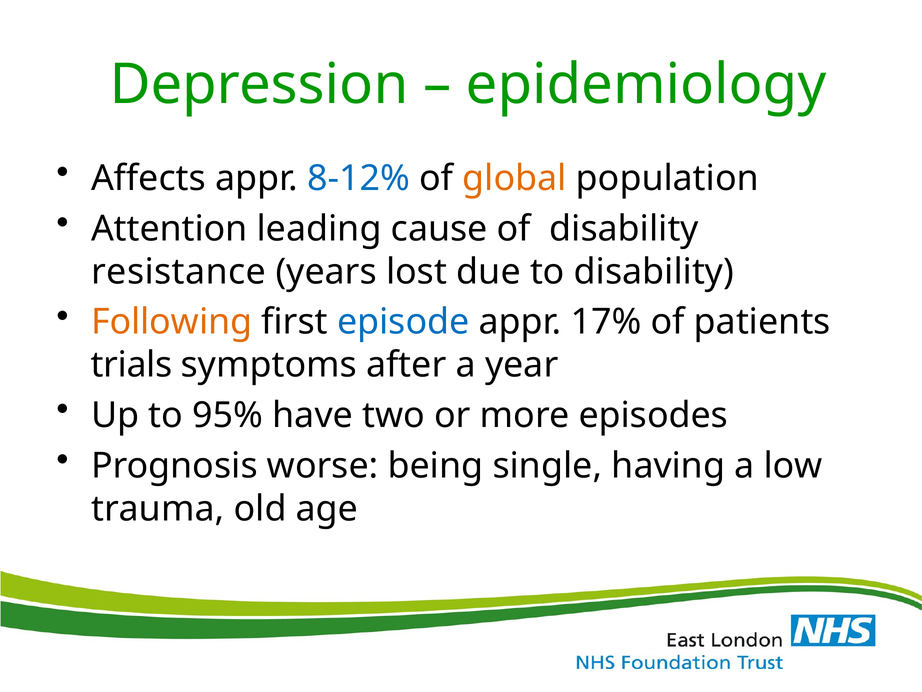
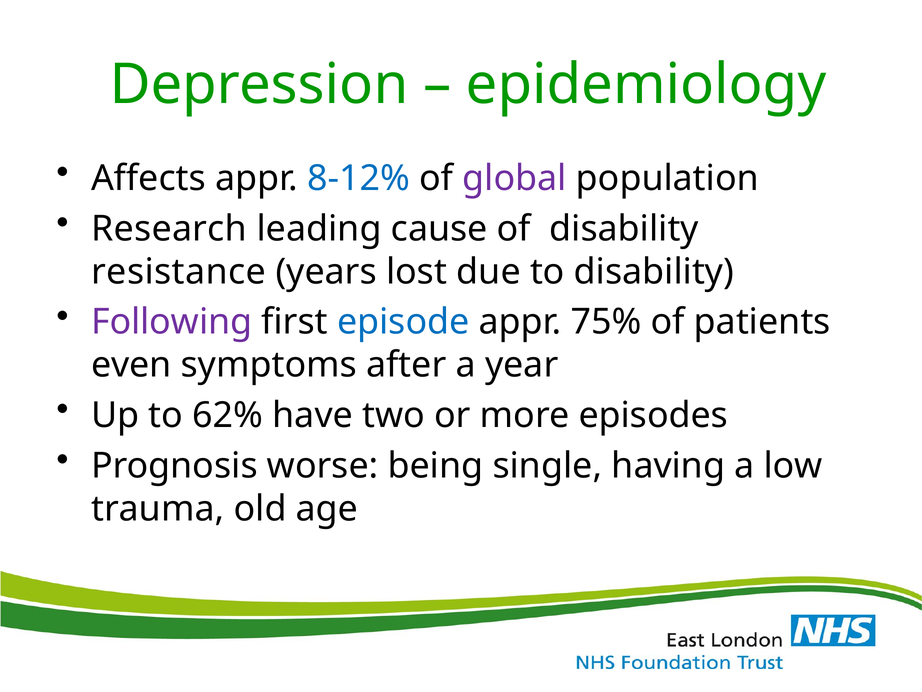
global colour: orange -> purple (515, 178)
Attention: Attention -> Research (169, 229)
Following colour: orange -> purple (172, 322)
17%: 17% -> 75% (606, 322)
trials: trials -> even (131, 365)
95%: 95% -> 62% (228, 415)
